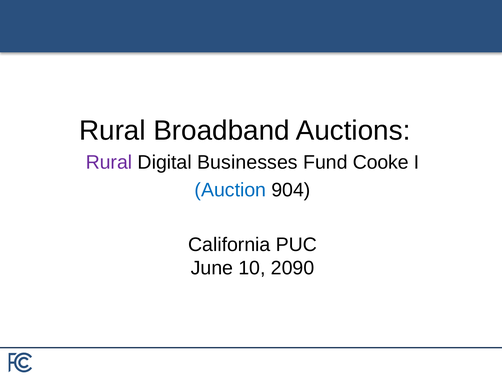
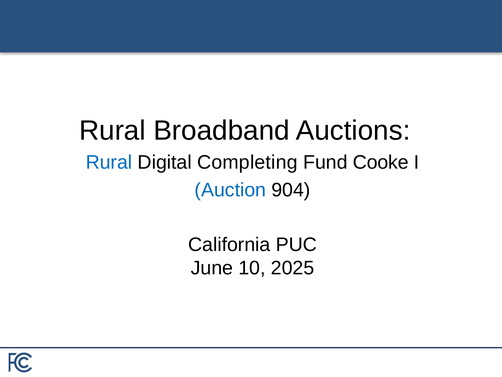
Rural colour: purple -> blue (109, 162)
Businesses: Businesses -> Completing (247, 162)
2090: 2090 -> 2025 (293, 268)
